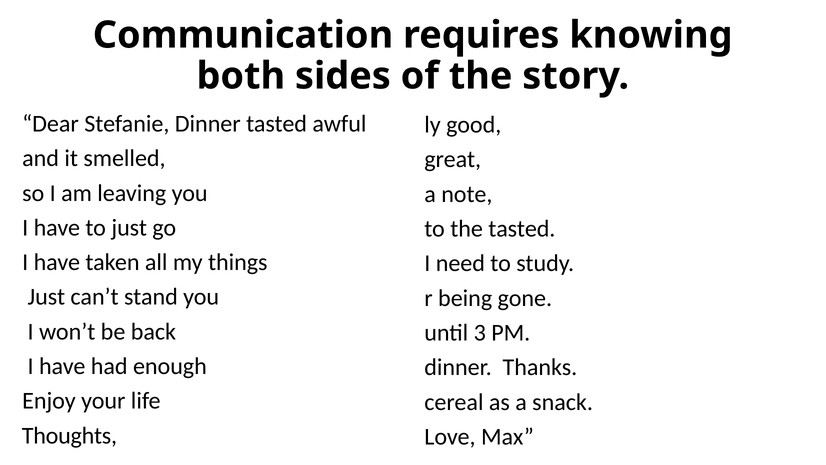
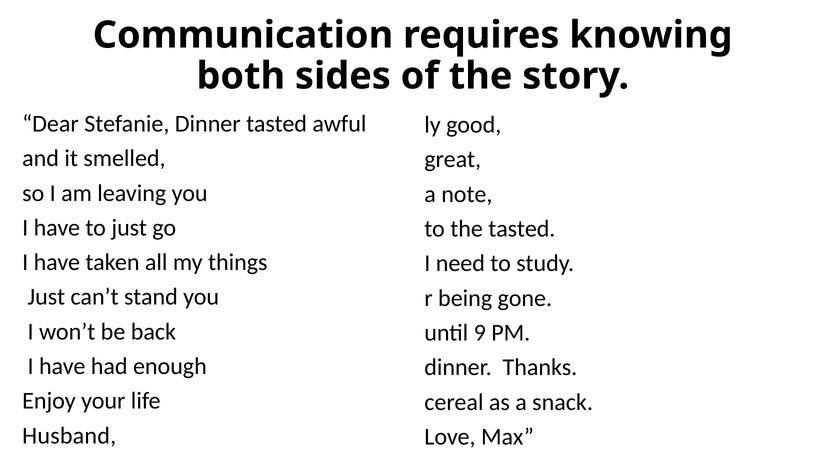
3: 3 -> 9 (480, 333)
Thoughts: Thoughts -> Husband (69, 435)
